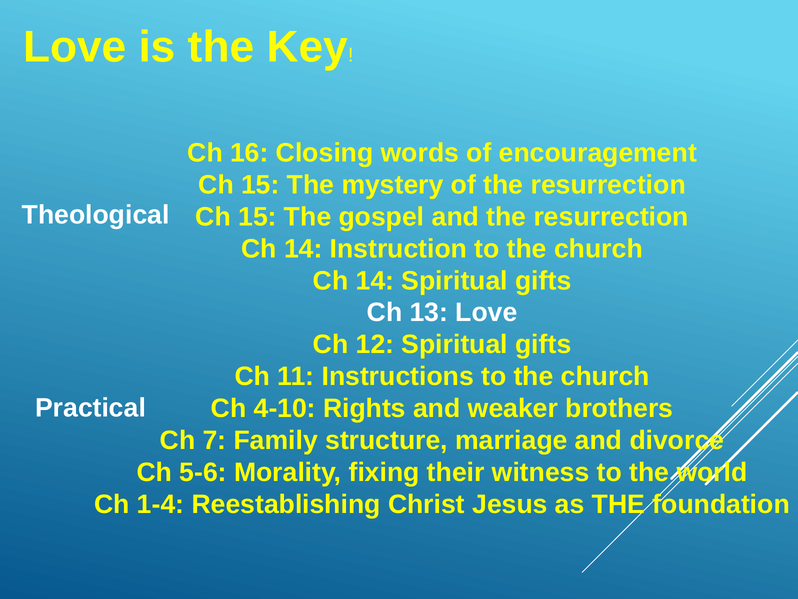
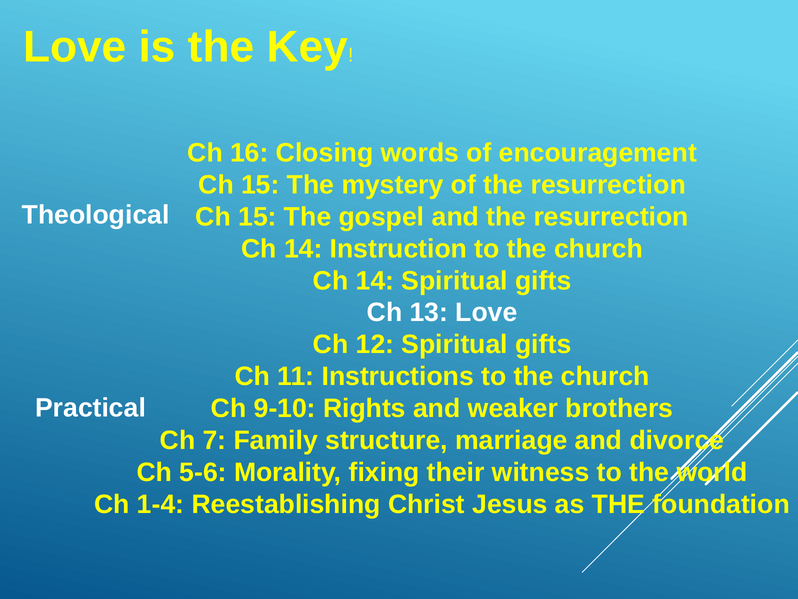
4-10: 4-10 -> 9-10 (285, 408)
